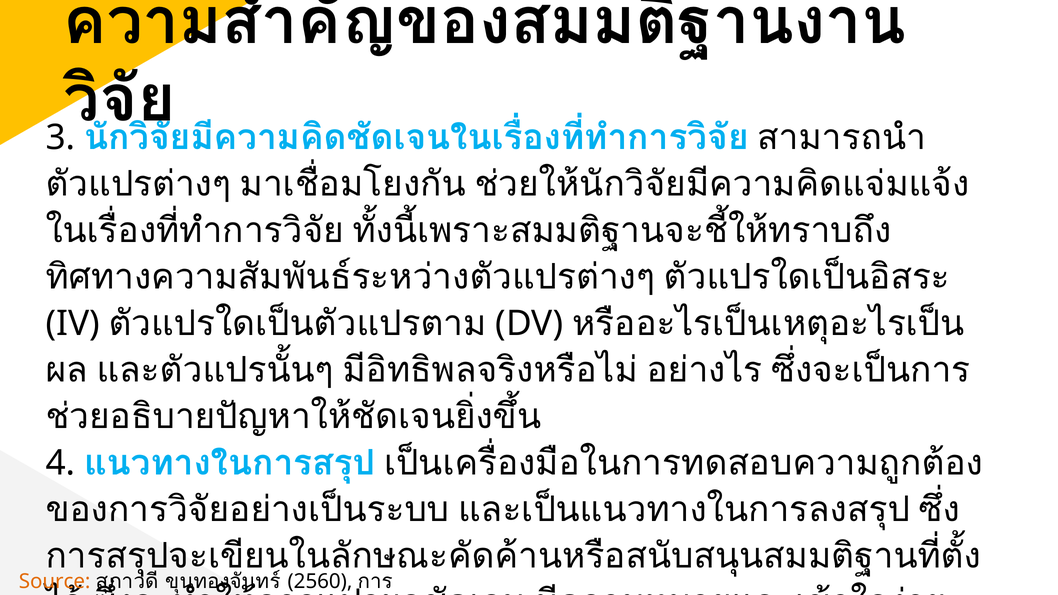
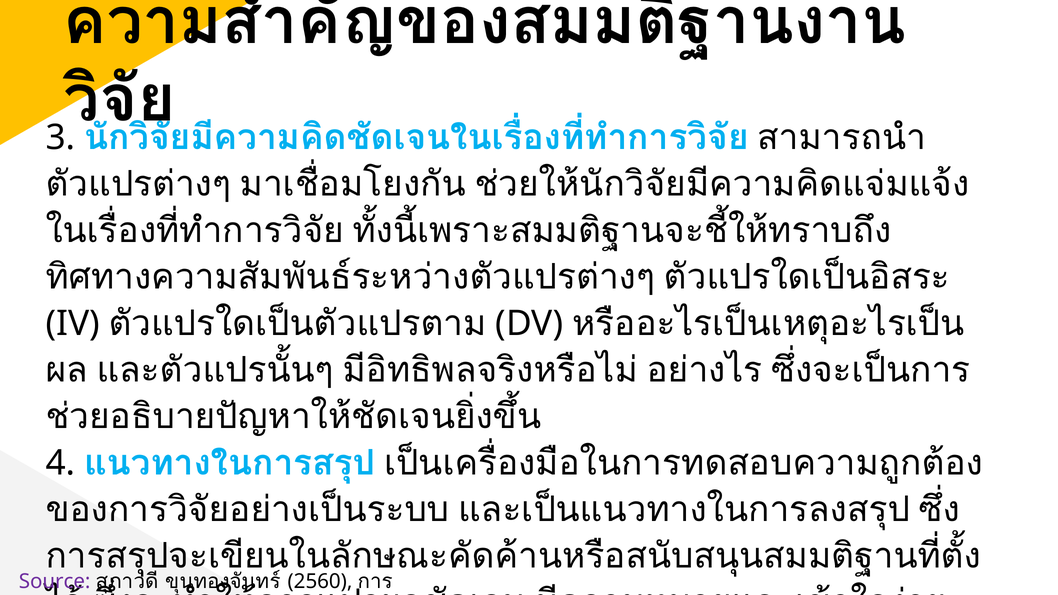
Source colour: orange -> purple (55, 581)
